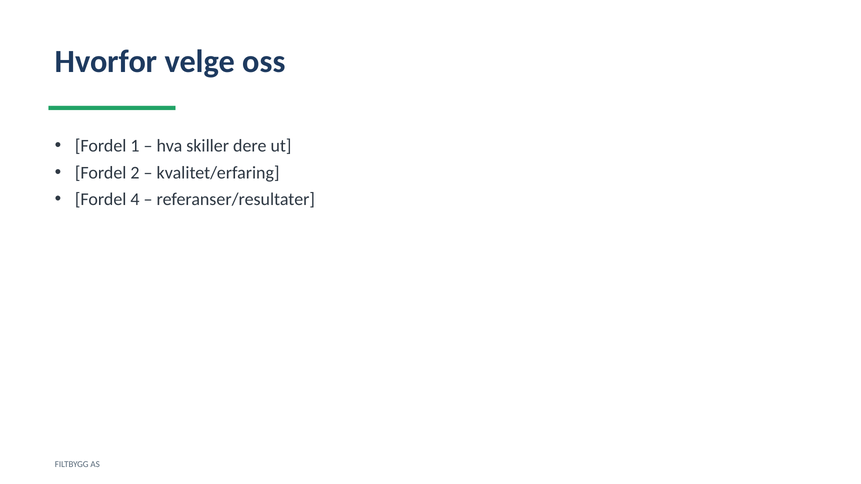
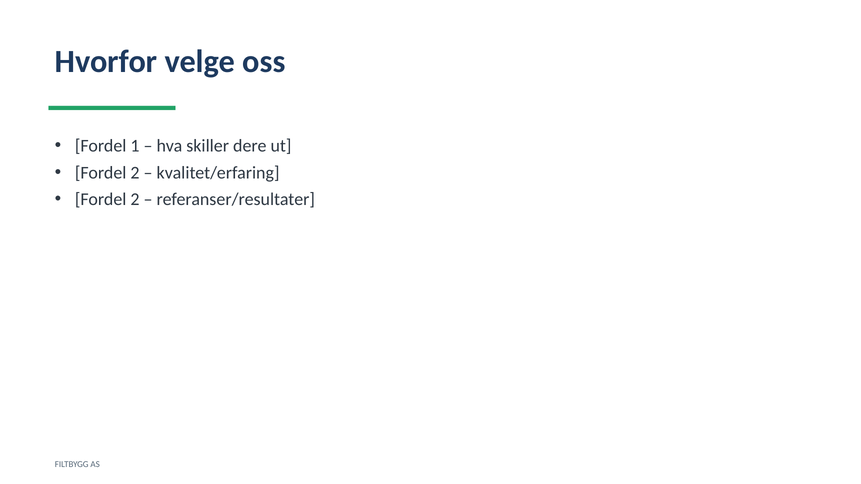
4: 4 -> 2 (135, 200)
